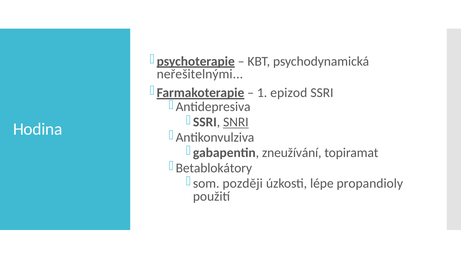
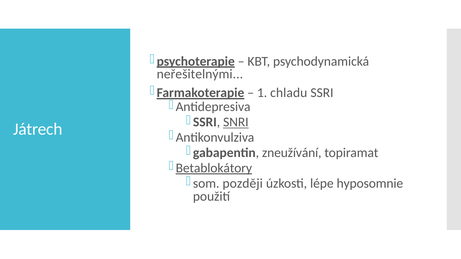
epizod: epizod -> chladu (289, 93)
Hodina: Hodina -> Játrech (38, 129)
Betablokátory underline: none -> present (214, 168)
propandioly: propandioly -> hyposomnie (370, 184)
